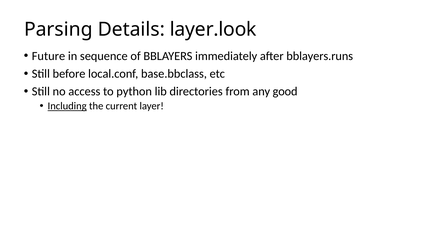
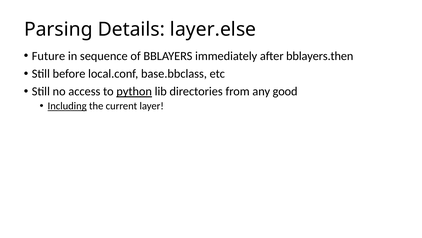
layer.look: layer.look -> layer.else (213, 29)
bblayers.runs: bblayers.runs -> bblayers.then (320, 56)
python underline: none -> present (134, 91)
